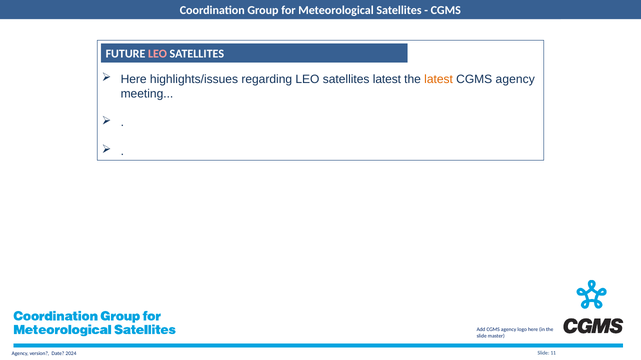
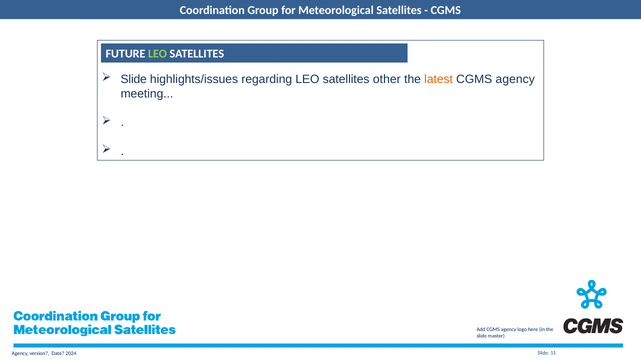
LEO colour: pink -> light green (158, 54)
Here: Here -> Slide (134, 79)
satellites latest: latest -> other (387, 79)
